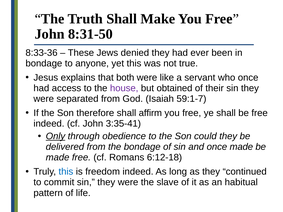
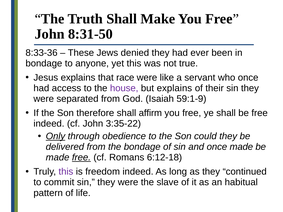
both: both -> race (125, 78)
but obtained: obtained -> explains (174, 88)
59:1-7: 59:1-7 -> 59:1-9 (191, 99)
3:35-41: 3:35-41 -> 3:35-22 (123, 124)
free underline: none -> present (81, 158)
this colour: blue -> purple (66, 172)
